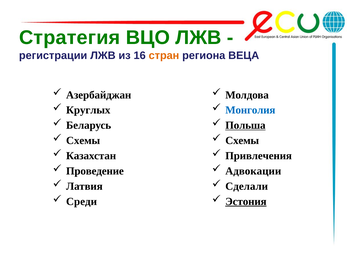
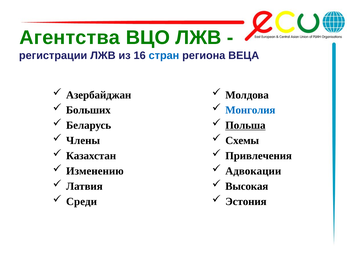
Стратегия: Стратегия -> Агентства (70, 38)
стран colour: orange -> blue (164, 55)
Круглых: Круглых -> Больших (88, 110)
Схемы: Схемы -> Члены (83, 141)
Проведение: Проведение -> Изменению (95, 171)
Сделали: Сделали -> Высокая (247, 186)
Эстония underline: present -> none (246, 201)
